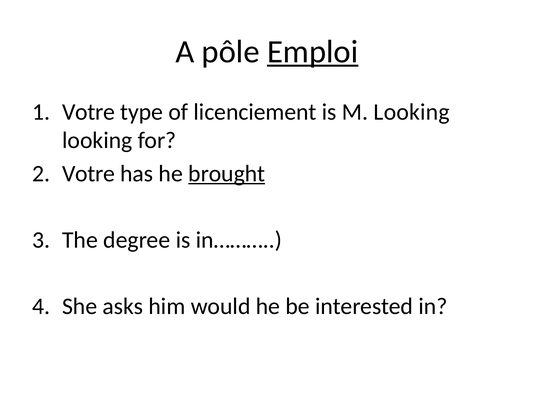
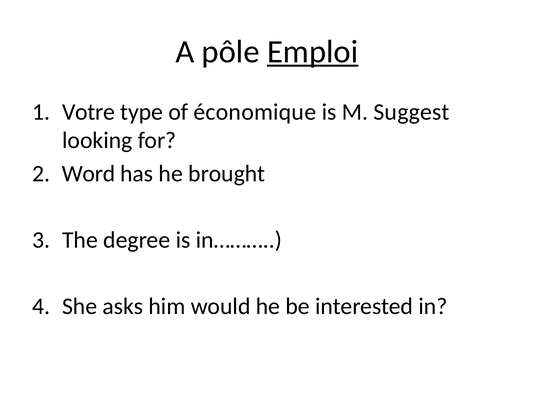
licenciement: licenciement -> économique (255, 112)
M Looking: Looking -> Suggest (412, 112)
Votre: Votre -> Word (89, 174)
brought underline: present -> none (227, 174)
